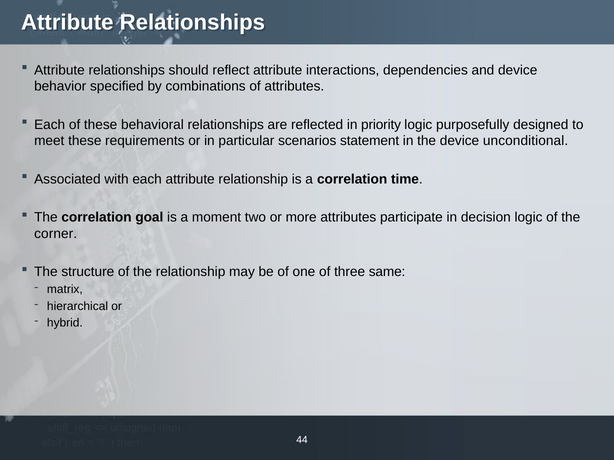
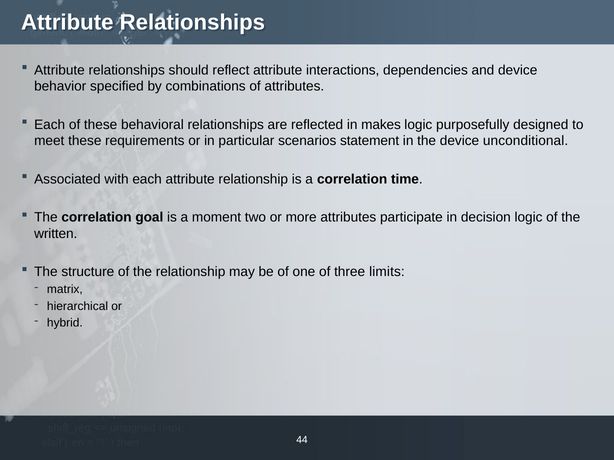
priority: priority -> makes (381, 125)
corner: corner -> written (56, 234)
same: same -> limits (387, 272)
